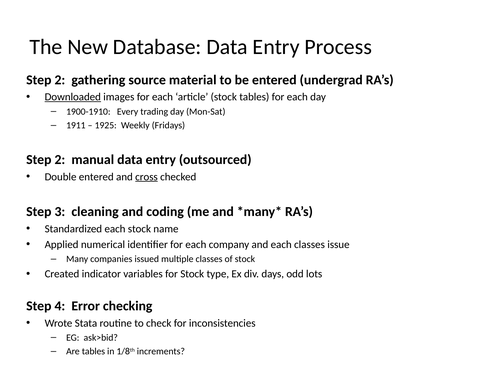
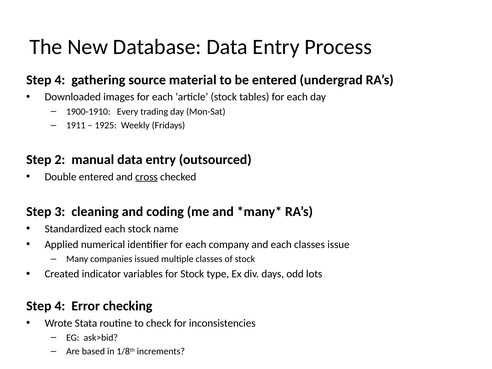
2: 2 -> 4 (60, 80)
Downloaded underline: present -> none (73, 97)
Are tables: tables -> based (93, 351)
